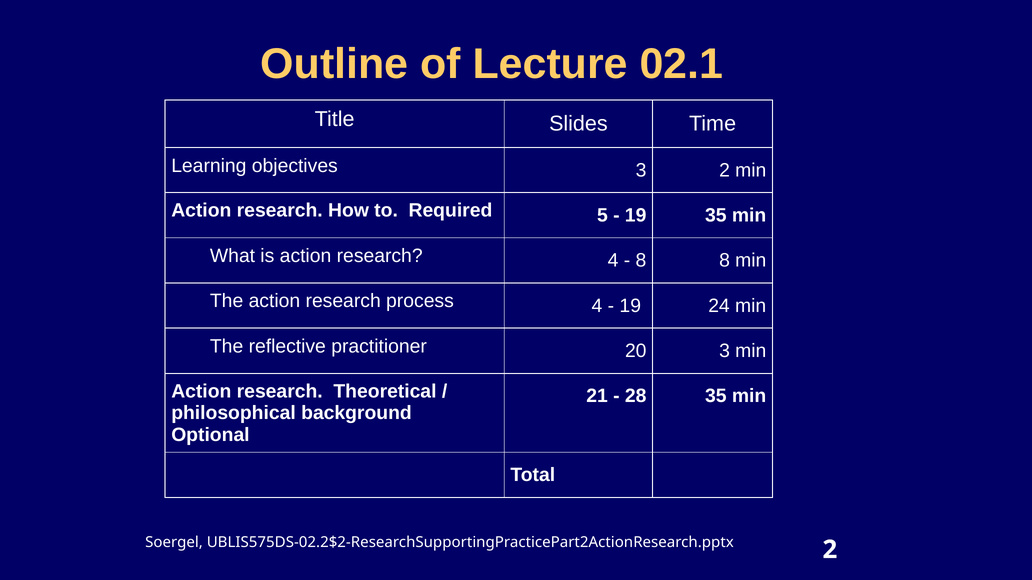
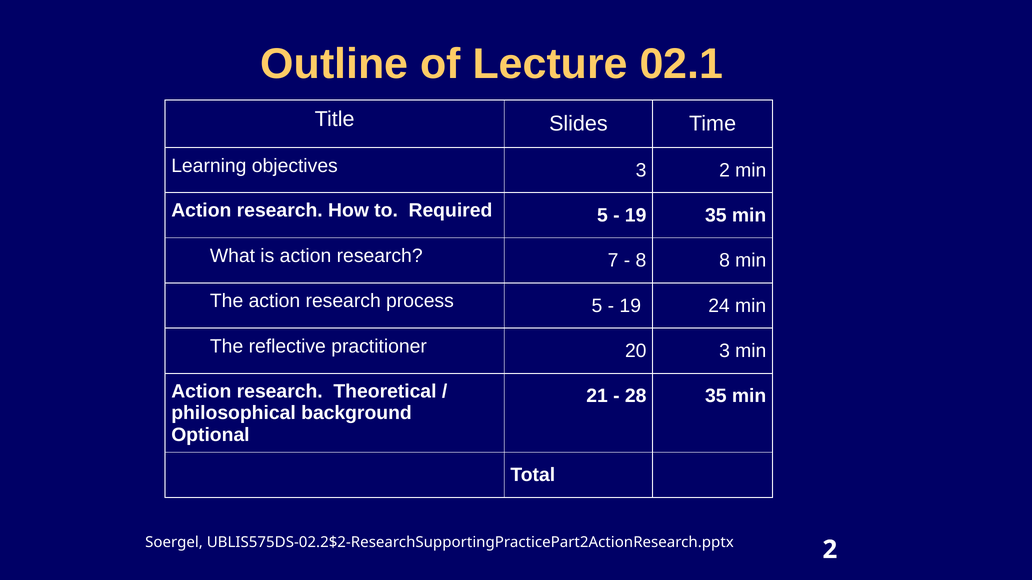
research 4: 4 -> 7 (613, 261)
process 4: 4 -> 5 (597, 306)
